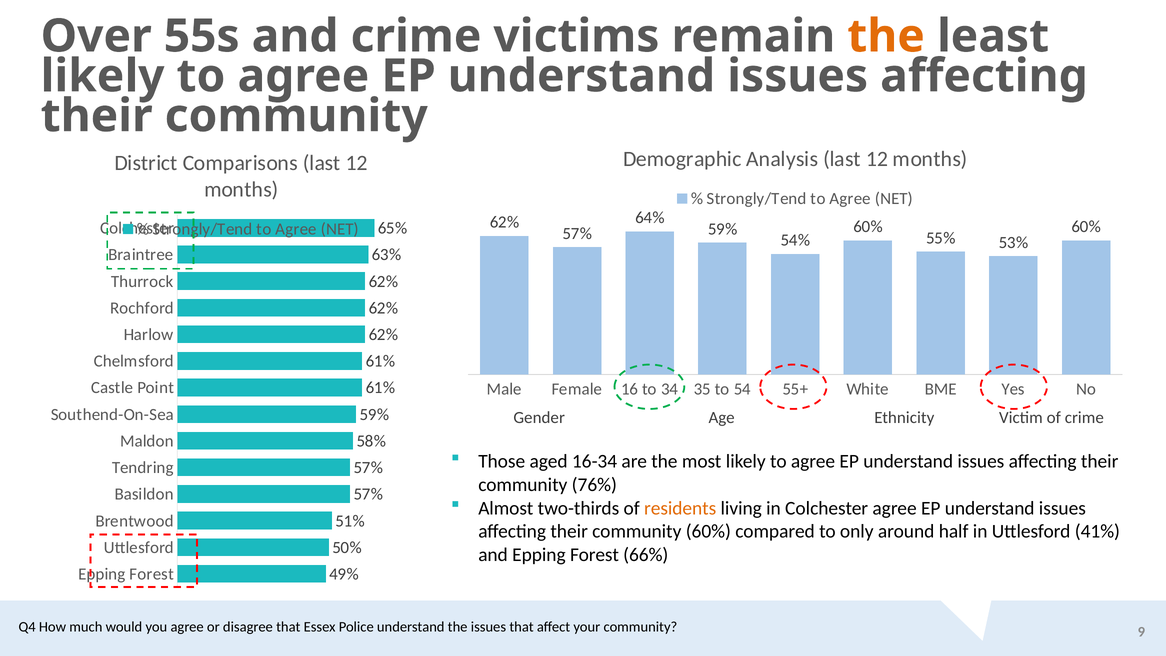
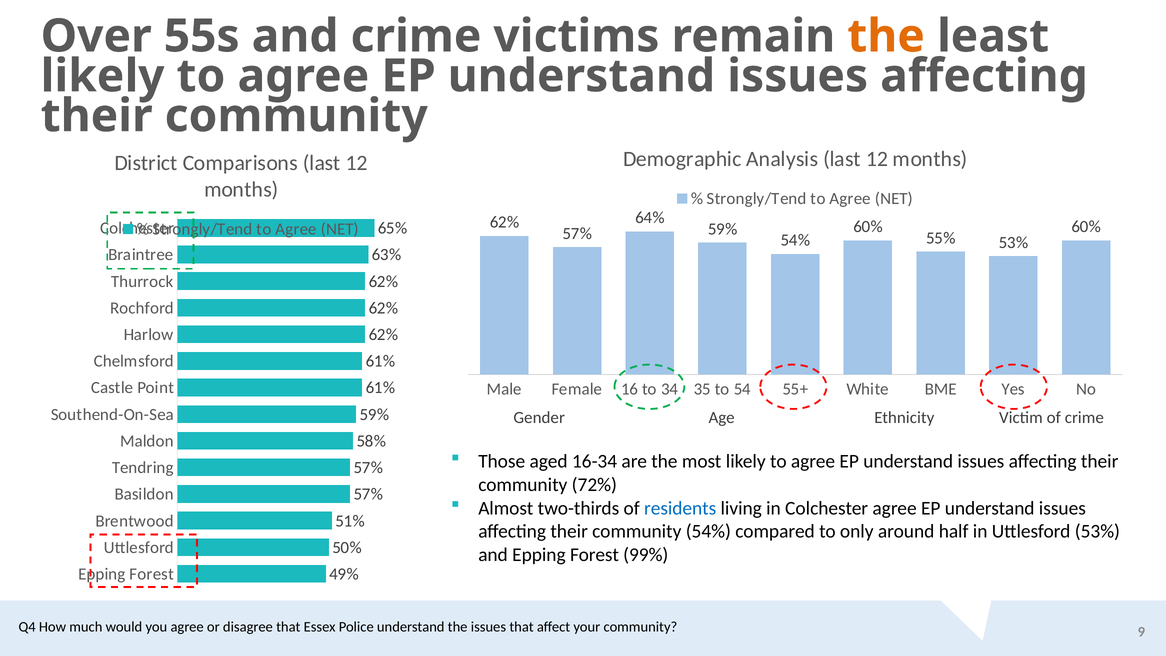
76%: 76% -> 72% (594, 485)
residents colour: orange -> blue (680, 508)
community 60%: 60% -> 54% (708, 531)
Uttlesford 41%: 41% -> 53% (1097, 531)
66%: 66% -> 99% (646, 555)
